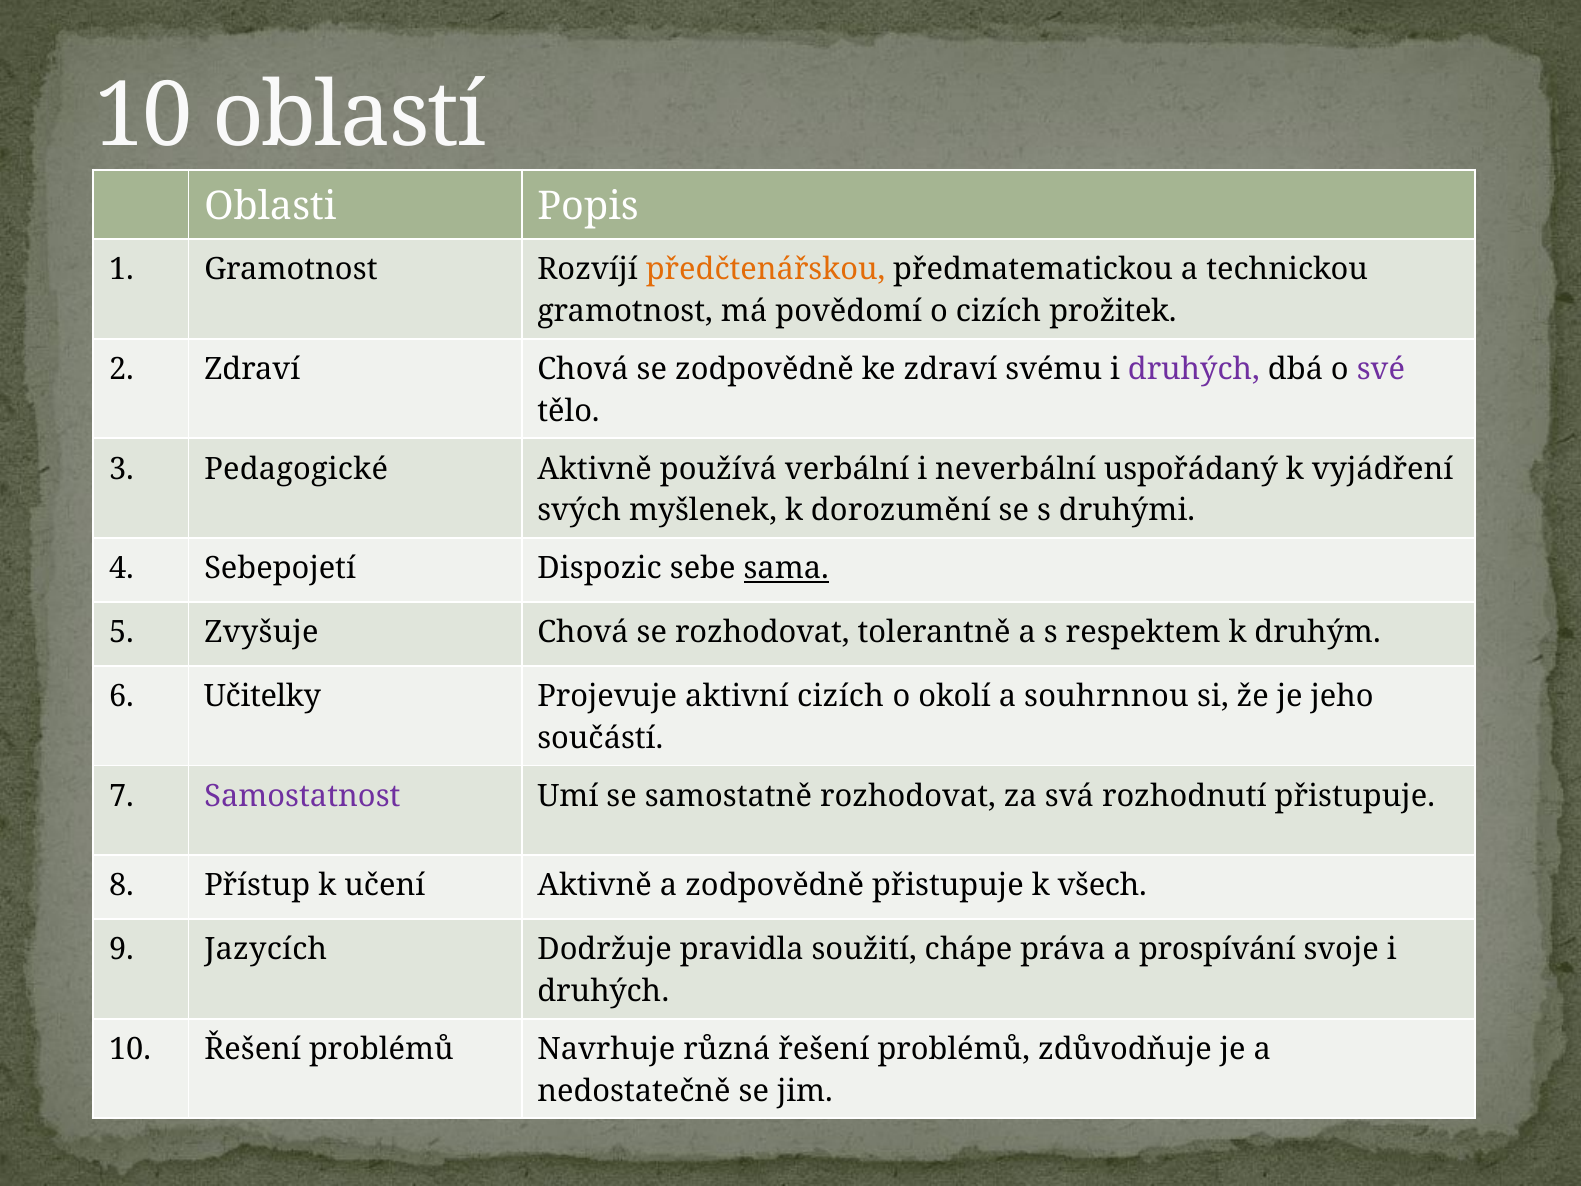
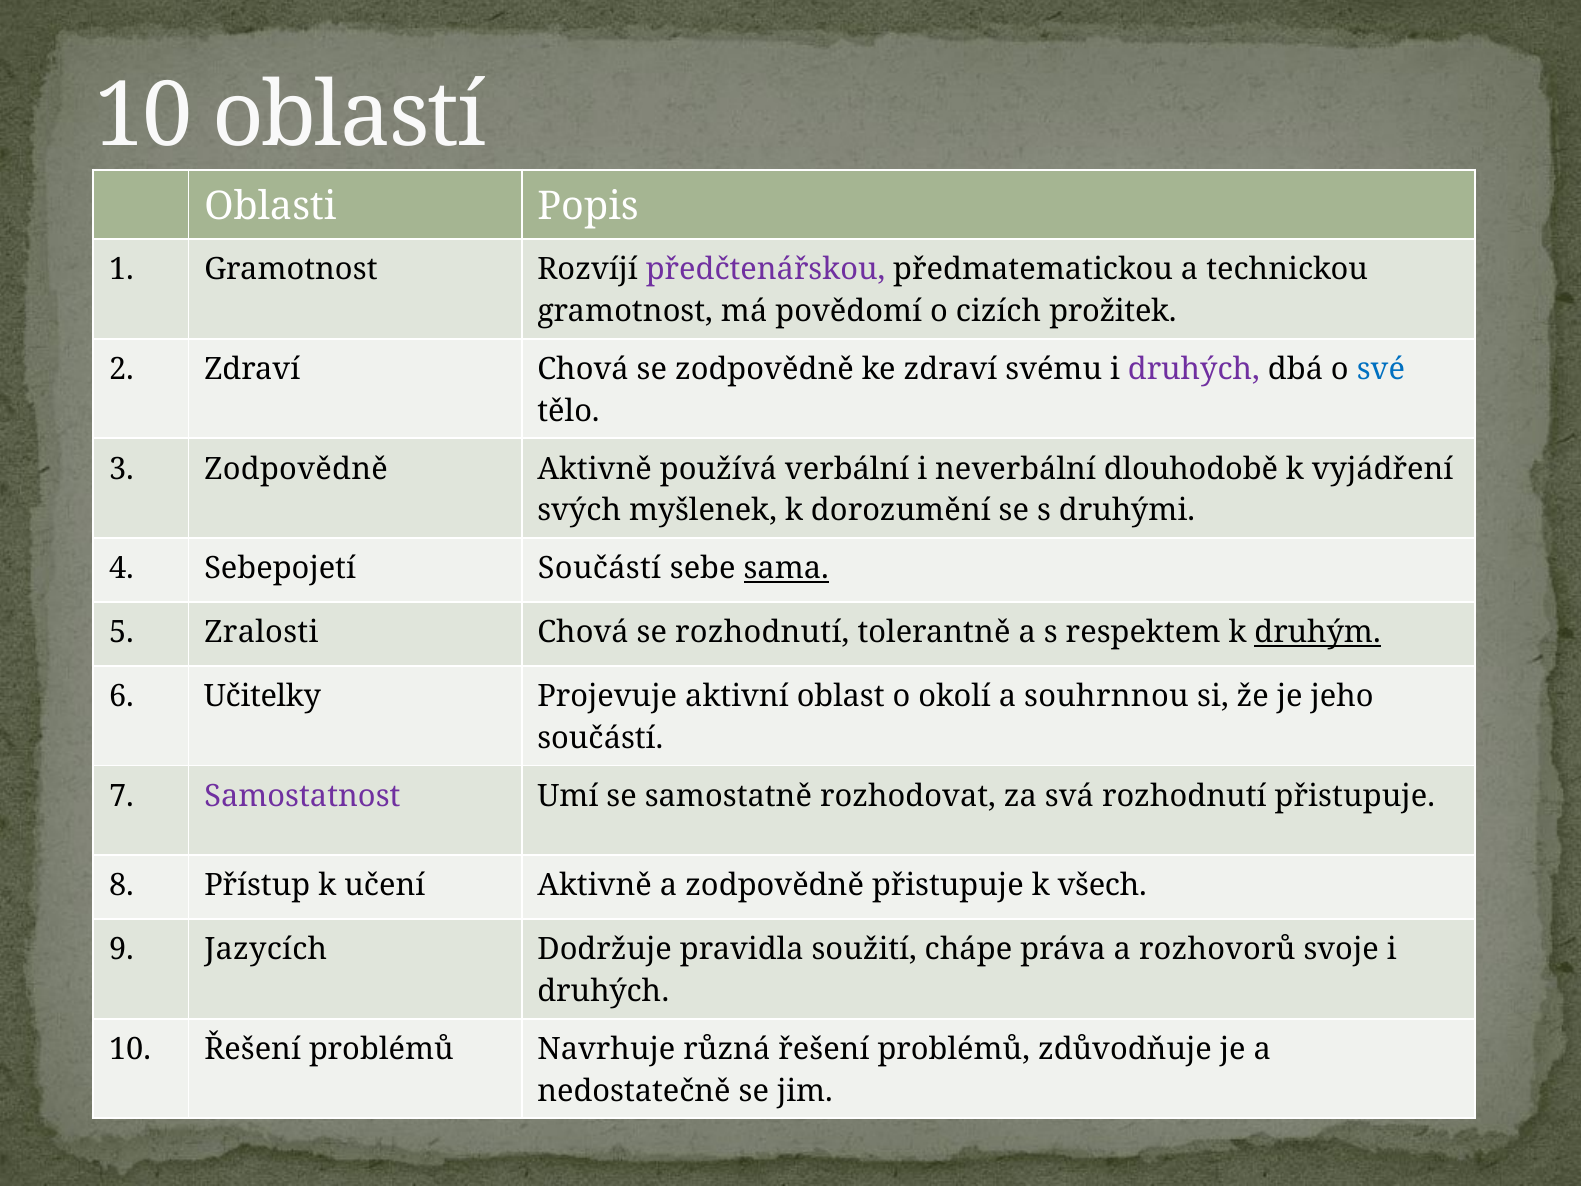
předčtenářskou colour: orange -> purple (766, 270)
své colour: purple -> blue (1381, 369)
3 Pedagogické: Pedagogické -> Zodpovědně (296, 469)
uspořádaný: uspořádaný -> dlouhodobě (1191, 469)
Sebepojetí Dispozic: Dispozic -> Součástí (599, 568)
Zvyšuje: Zvyšuje -> Zralosti (261, 632)
se rozhodovat: rozhodovat -> rozhodnutí (762, 632)
druhým underline: none -> present (1318, 632)
aktivní cizích: cizích -> oblast (841, 696)
prospívání: prospívání -> rozhovorů (1217, 950)
